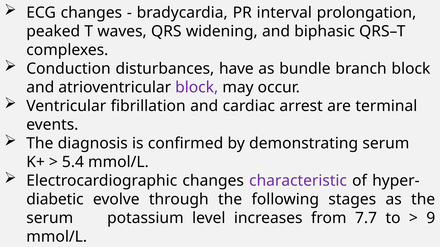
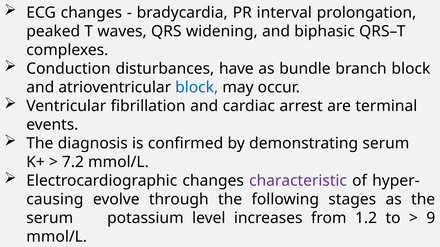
block colour: purple -> blue (197, 87)
5.4: 5.4 -> 7.2 (73, 162)
diabetic: diabetic -> causing (55, 200)
7.7: 7.7 -> 1.2 (366, 218)
